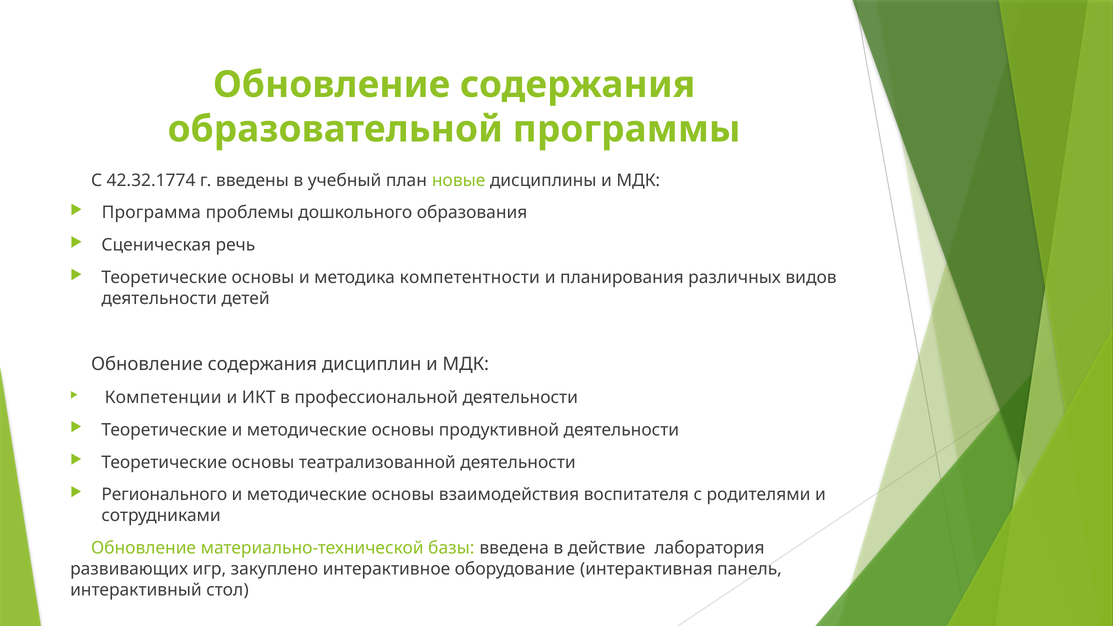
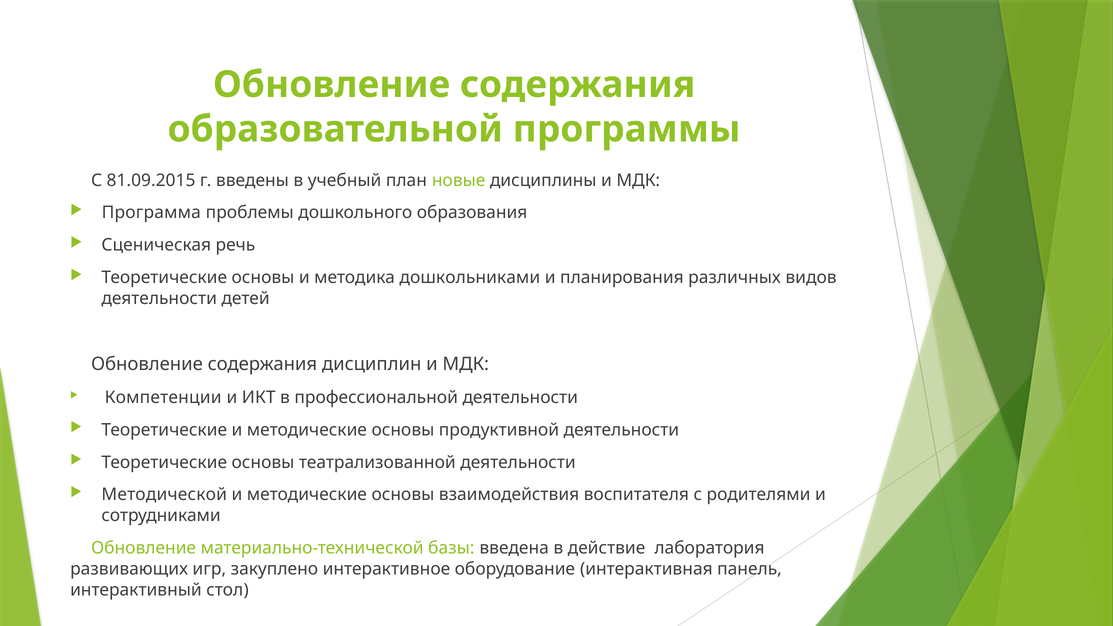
42.32.1774: 42.32.1774 -> 81.09.2015 (151, 180)
компетентности: компетентности -> дошкольниками (470, 278)
Регионального: Регионального -> Методической (164, 495)
